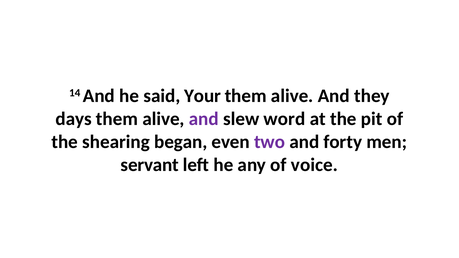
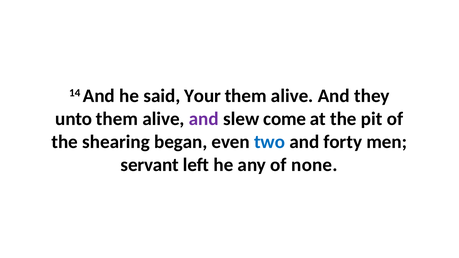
days: days -> unto (74, 119)
word: word -> come (285, 119)
two colour: purple -> blue (270, 142)
voice: voice -> none (314, 165)
